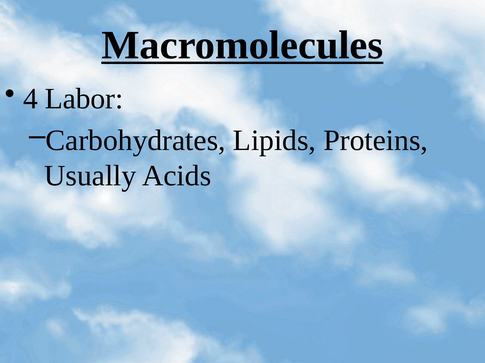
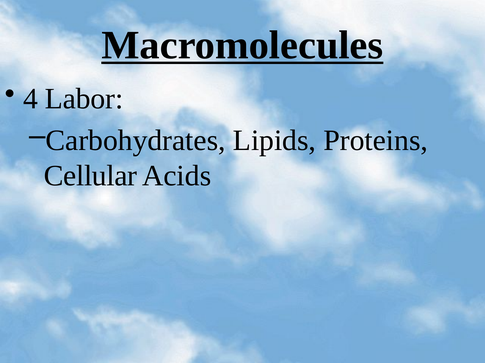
Usually: Usually -> Cellular (90, 176)
